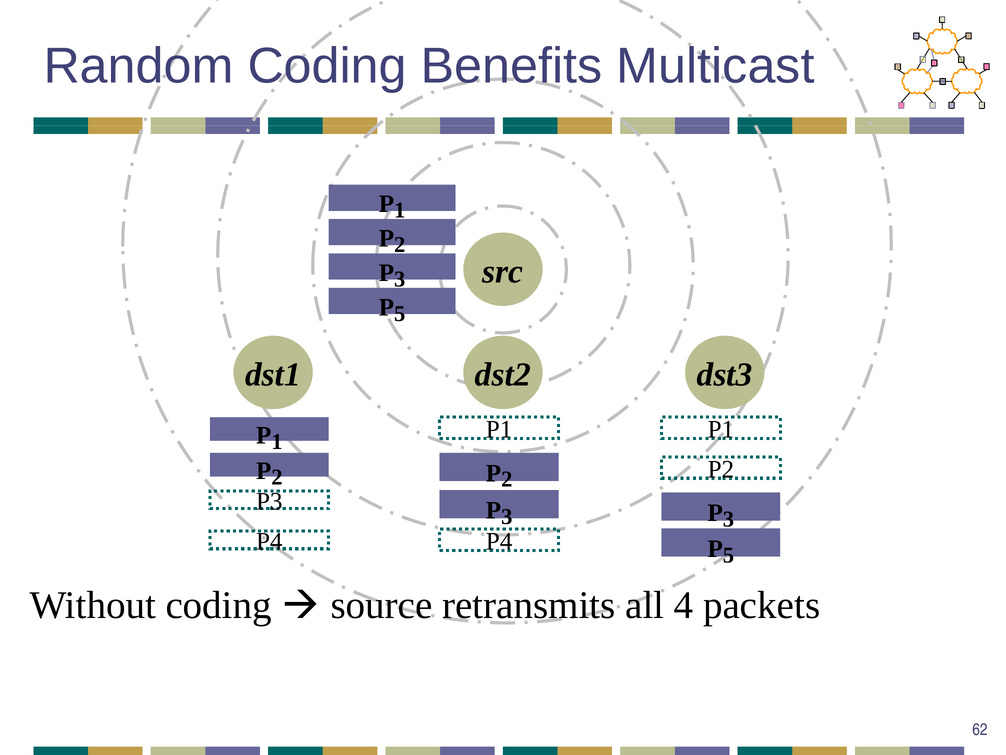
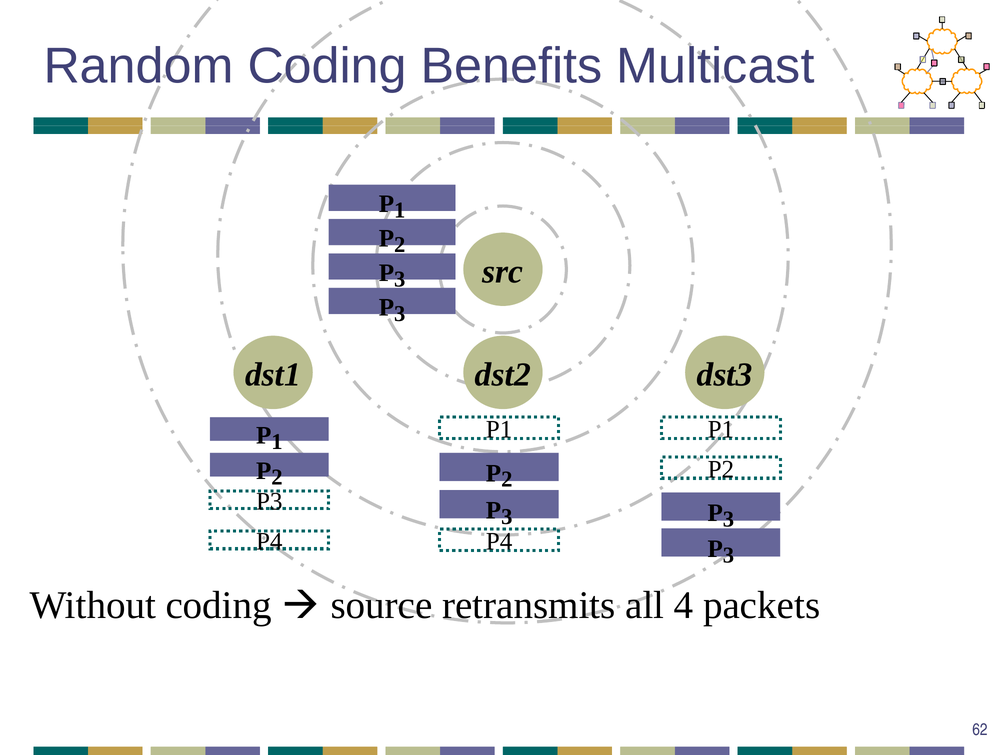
5: 5 -> 3 (400, 313)
5: 5 -> 3 (728, 555)
